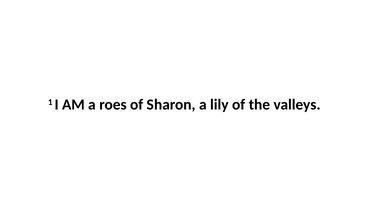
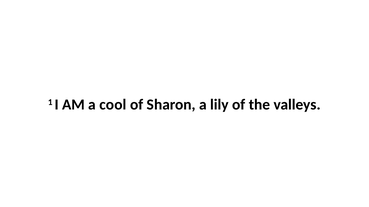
roes: roes -> cool (113, 105)
